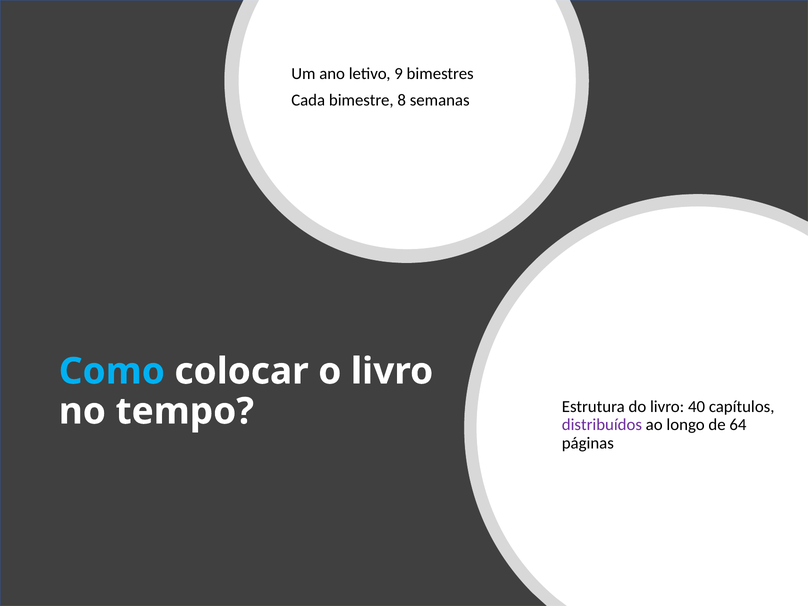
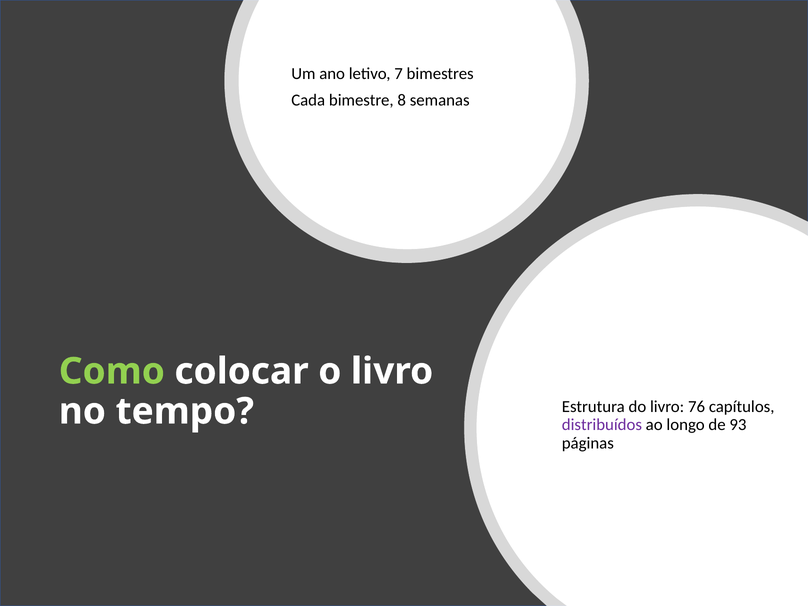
9: 9 -> 7 (399, 73)
Como colour: light blue -> light green (112, 371)
40: 40 -> 76 (697, 407)
64: 64 -> 93 (738, 425)
